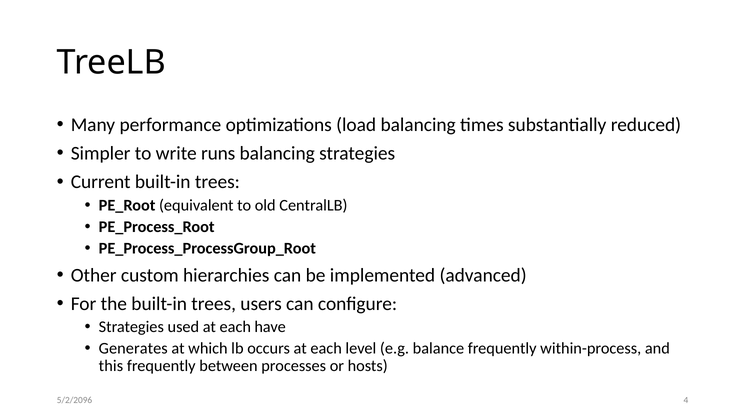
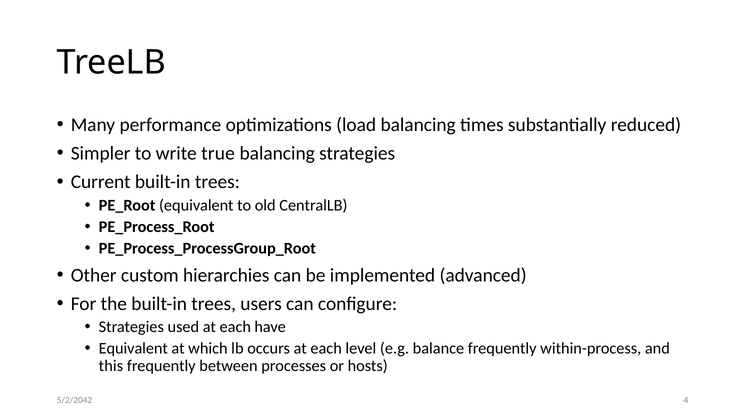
runs: runs -> true (218, 153)
Generates: Generates -> Equivalent (133, 349)
5/2/2096: 5/2/2096 -> 5/2/2042 (74, 400)
